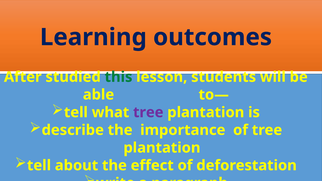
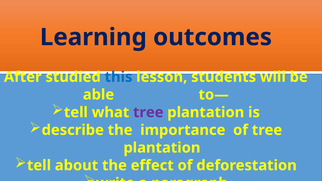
this colour: green -> blue (119, 77)
